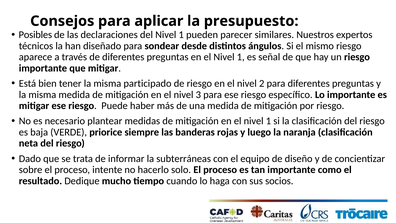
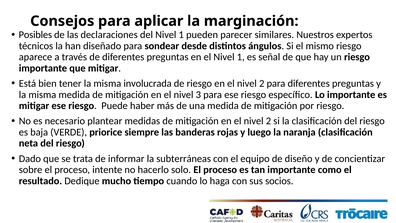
presupuesto: presupuesto -> marginación (251, 21)
participado: participado -> involucrada (148, 83)
1: 1 -> 2 (268, 121)
